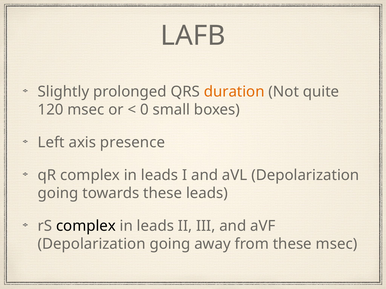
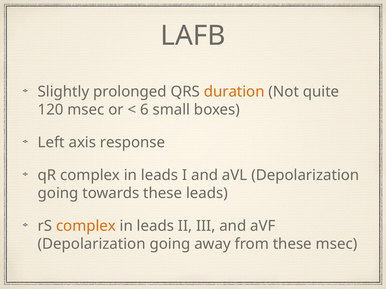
0: 0 -> 6 (144, 110)
presence: presence -> response (133, 143)
complex colour: black -> orange (86, 226)
